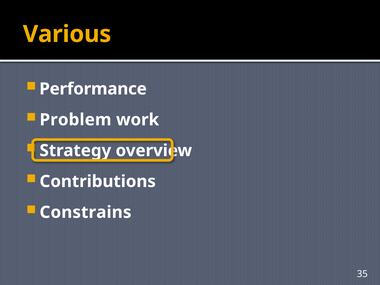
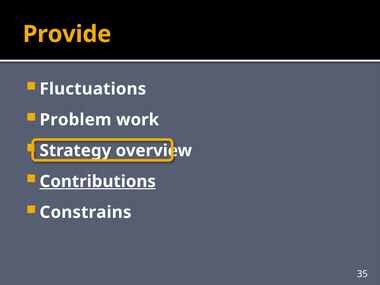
Various: Various -> Provide (67, 34)
Performance: Performance -> Fluctuations (93, 89)
Contributions underline: none -> present (98, 181)
